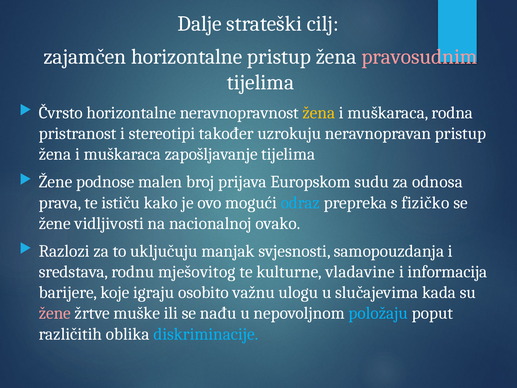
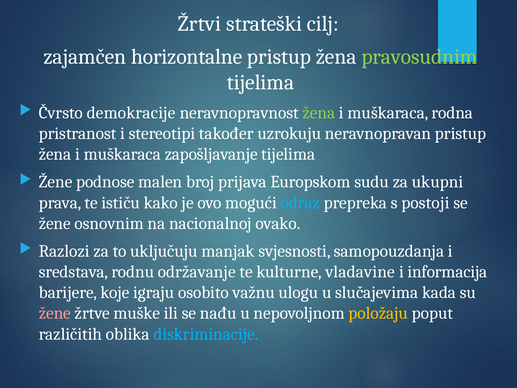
Dalje: Dalje -> Žrtvi (200, 24)
pravosudnim colour: pink -> light green (419, 57)
Čvrsto horizontalne: horizontalne -> demokracije (131, 113)
žena colour: yellow -> light green (319, 113)
odnosa: odnosa -> ukupni (438, 182)
fizičko: fizičko -> postoji (425, 203)
vidljivosti: vidljivosti -> osnovnim (109, 223)
mješovitog: mješovitog -> održavanje (197, 272)
položaju colour: light blue -> yellow (378, 313)
